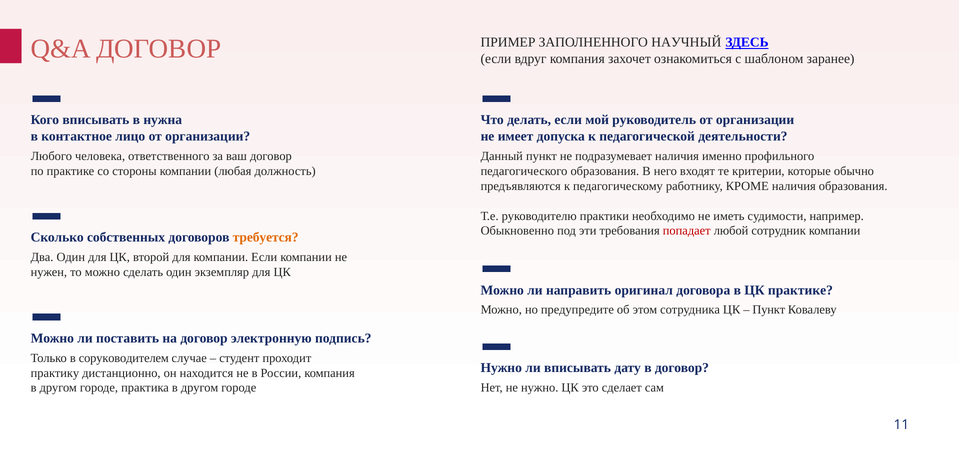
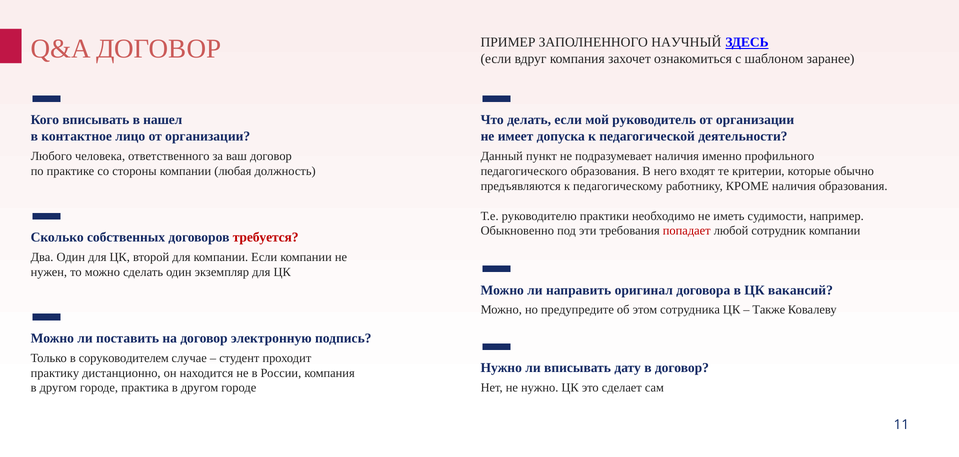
нужна: нужна -> нашел (163, 120)
требуется colour: orange -> red (266, 237)
ЦК практике: практике -> вакансий (800, 290)
Пункт: Пункт -> Также (769, 310)
